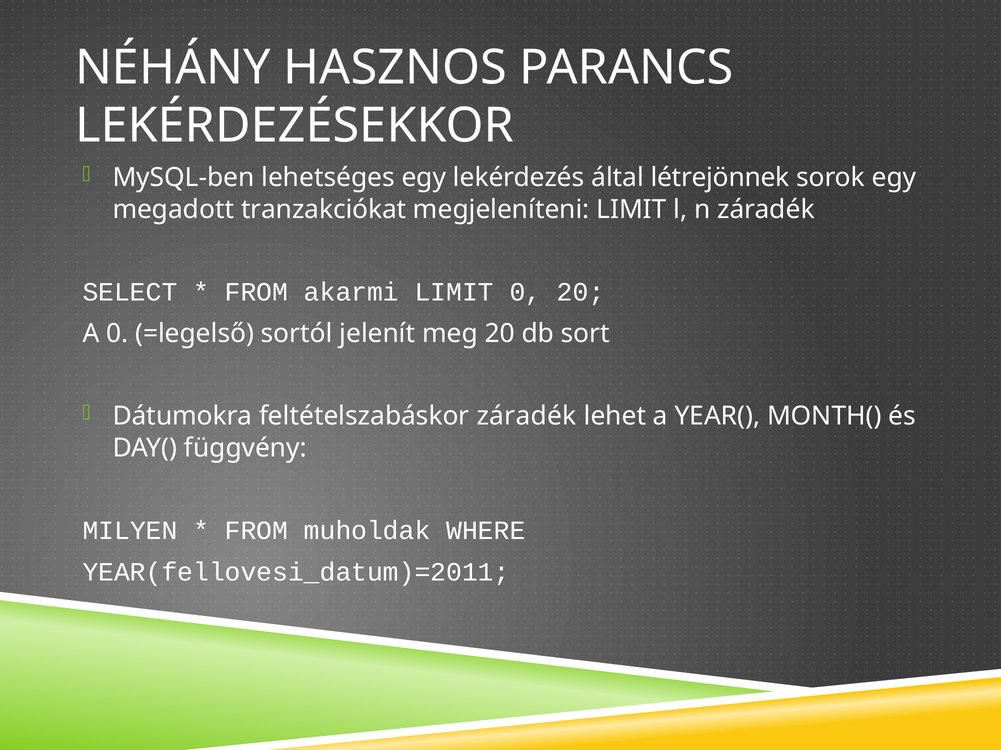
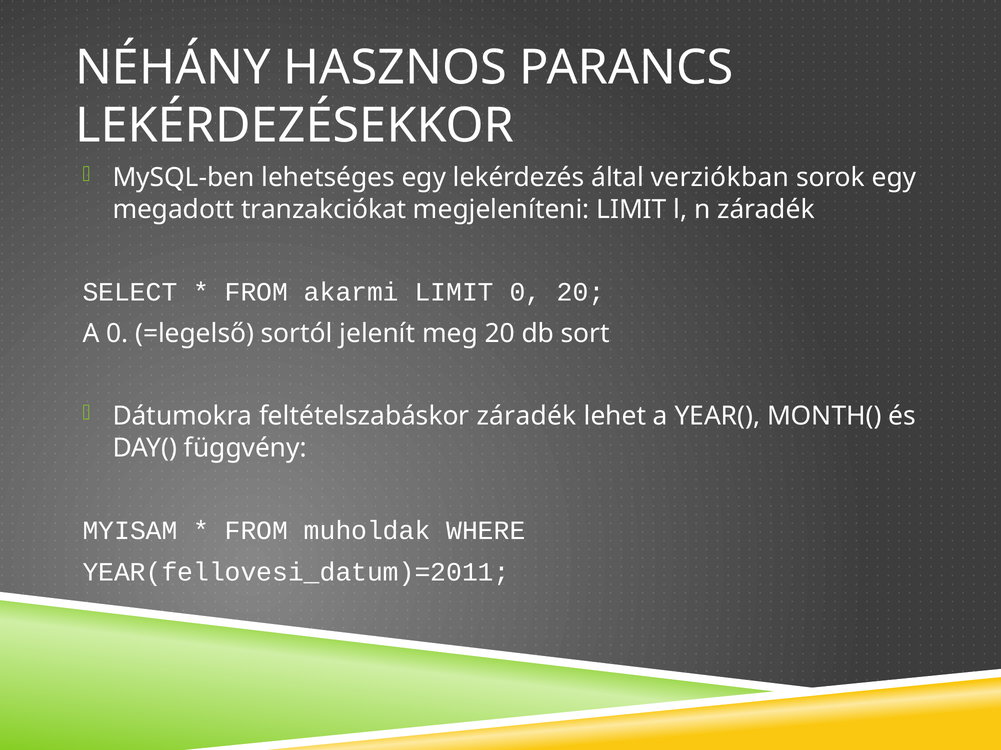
létrejönnek: létrejönnek -> verziókban (720, 178)
MILYEN: MILYEN -> MYISAM (130, 531)
